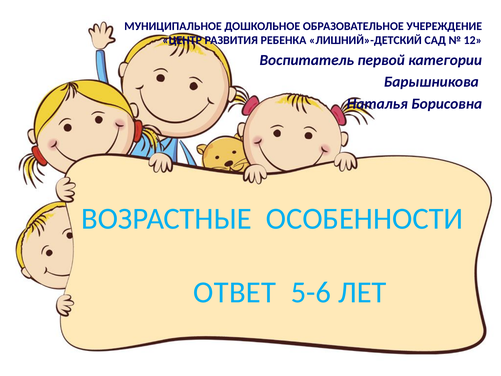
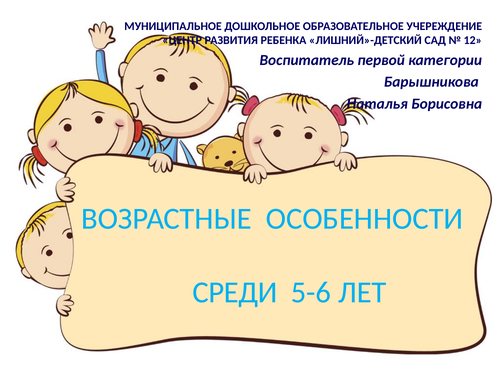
ОТВЕТ: ОТВЕТ -> СРЕДИ (235, 292)
